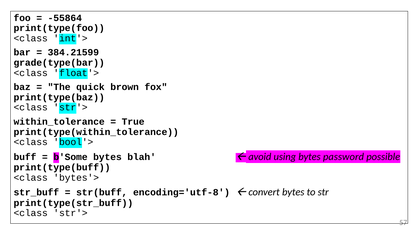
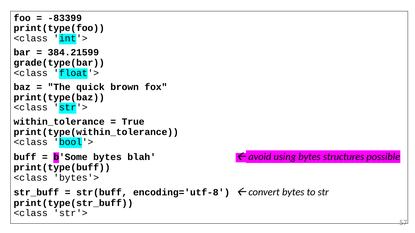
-55864: -55864 -> -83399 (65, 18)
password: password -> structures (344, 157)
